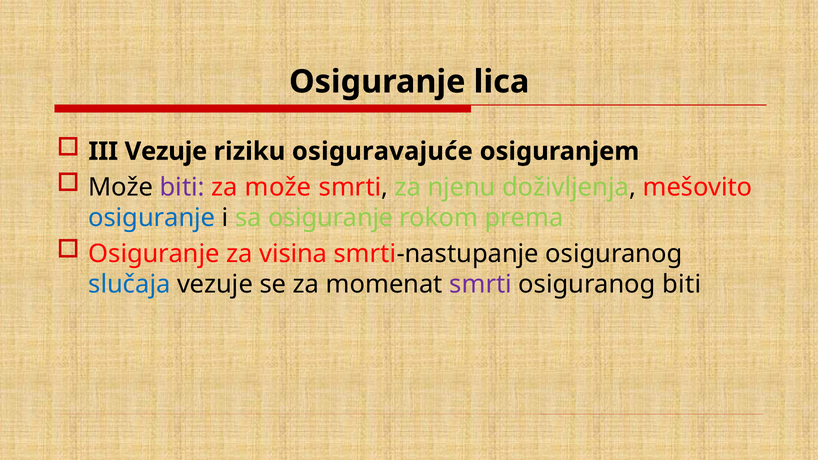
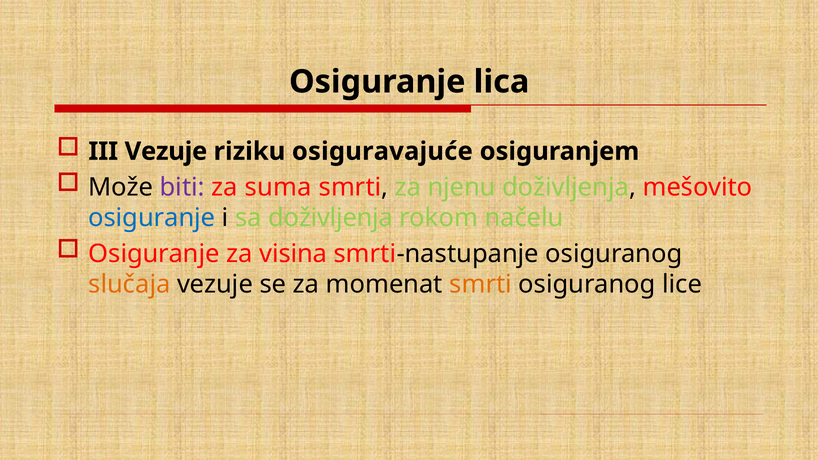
za može: može -> suma (278, 187)
sa osiguranje: osiguranje -> doživljenja (331, 218)
prema: prema -> načelu (524, 218)
slučaja colour: blue -> orange (129, 284)
smrti colour: purple -> orange (481, 284)
osiguranog biti: biti -> lice (682, 284)
